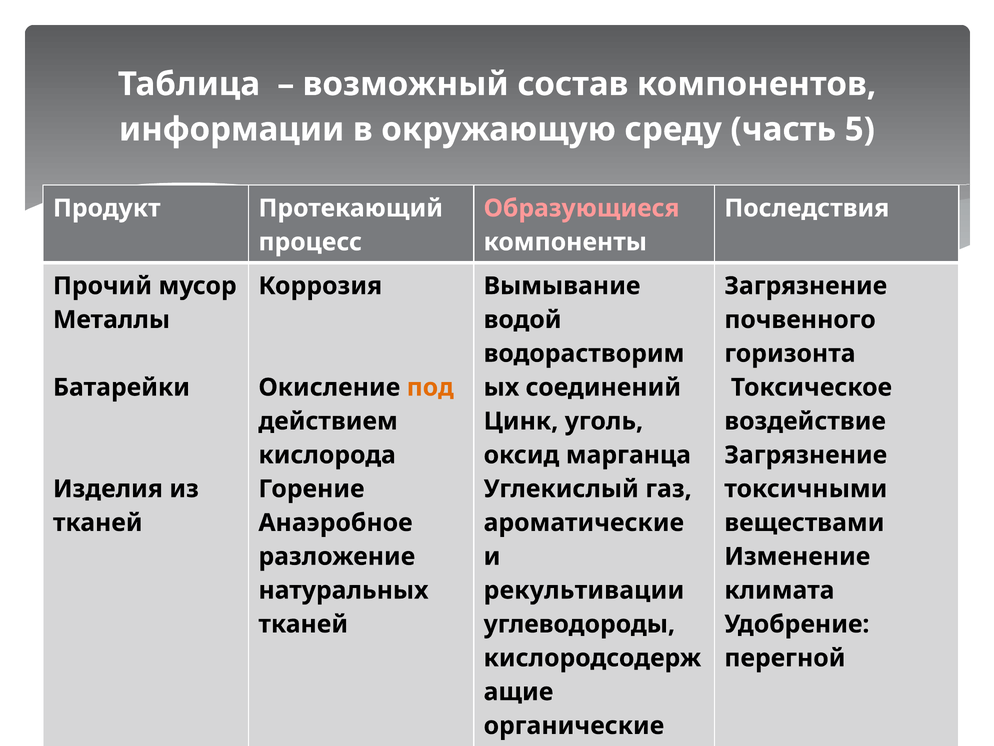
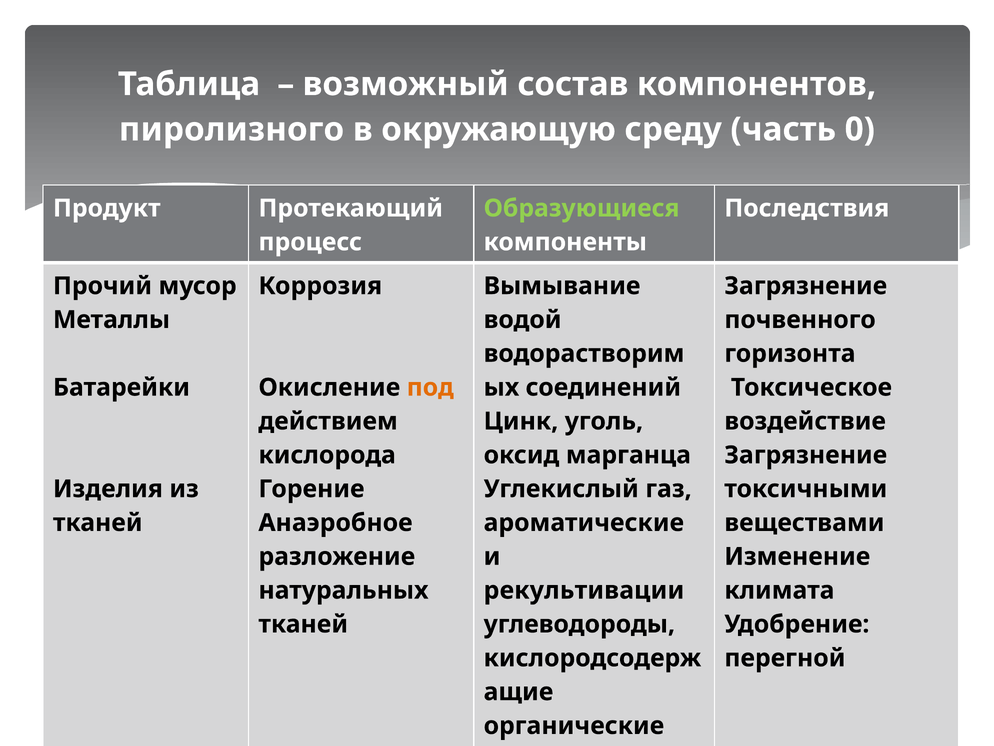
информации: информации -> пиролизного (231, 129)
5: 5 -> 0 (860, 129)
Образующиеся colour: pink -> light green (582, 208)
